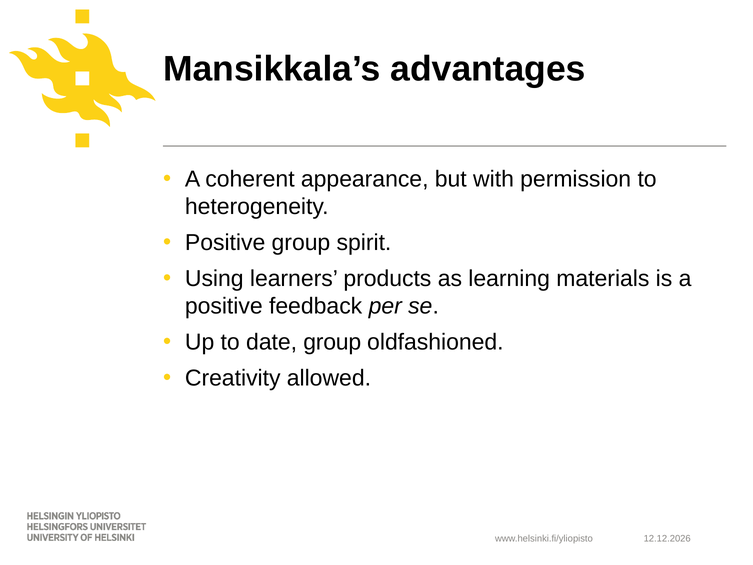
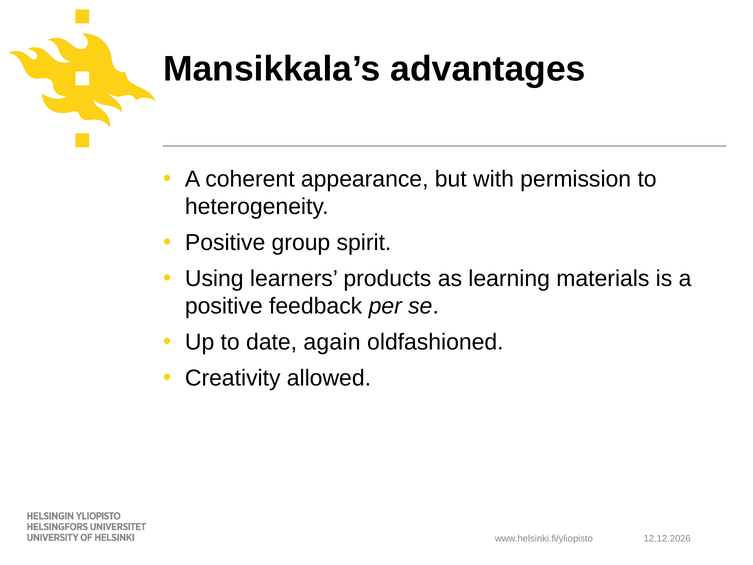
date group: group -> again (332, 342)
